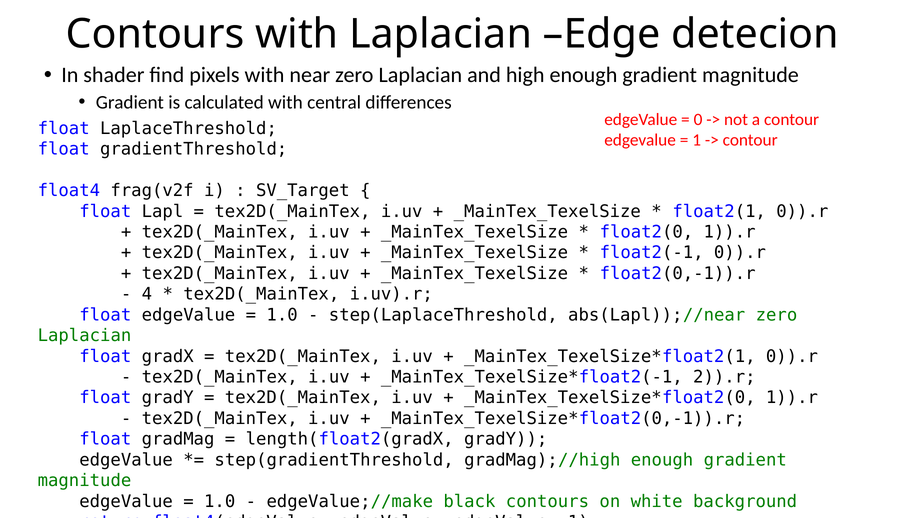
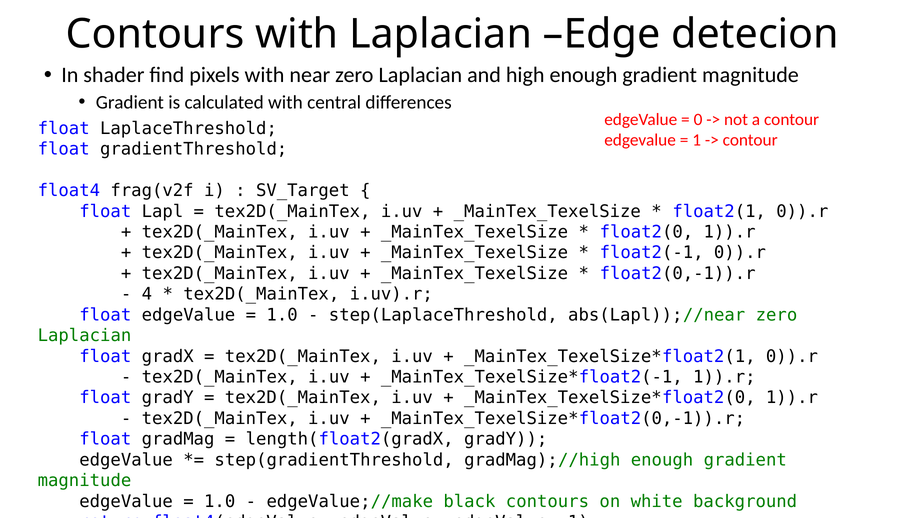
2)).r: 2)).r -> 1)).r (724, 378)
